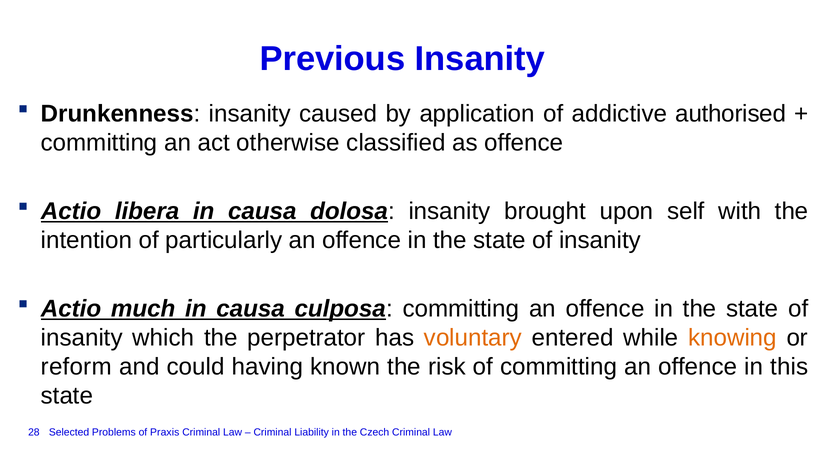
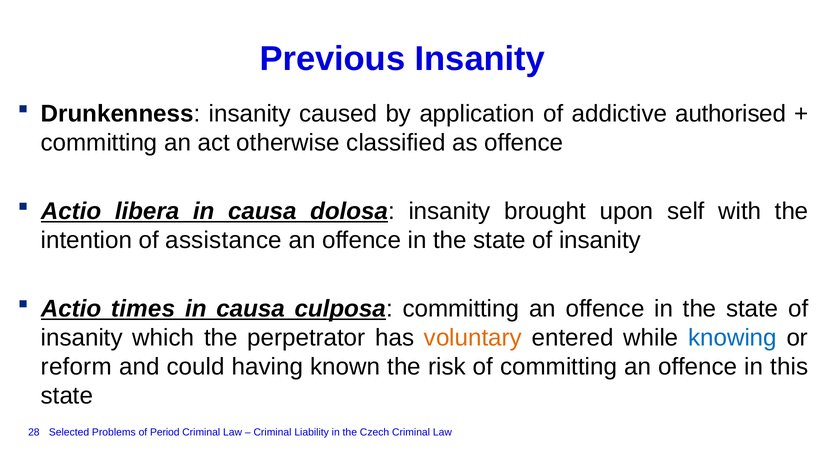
particularly: particularly -> assistance (224, 240)
much: much -> times (143, 309)
knowing colour: orange -> blue (732, 338)
Praxis: Praxis -> Period (165, 433)
